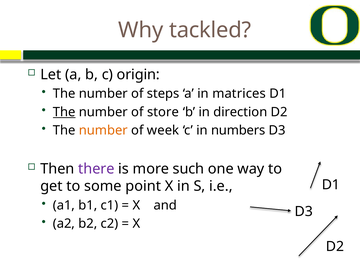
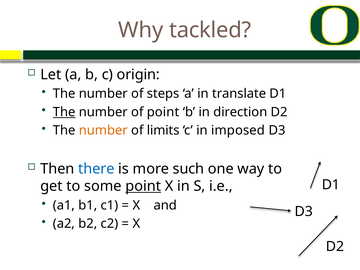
matrices: matrices -> translate (239, 94)
of store: store -> point (163, 112)
week: week -> limits (163, 130)
numbers: numbers -> imposed (238, 130)
there colour: purple -> blue (96, 169)
point underline: none -> present (143, 186)
